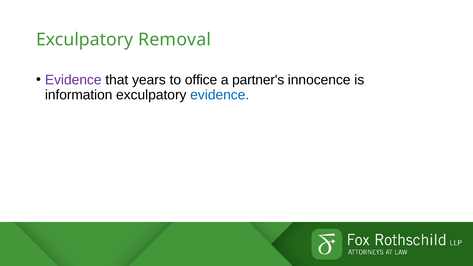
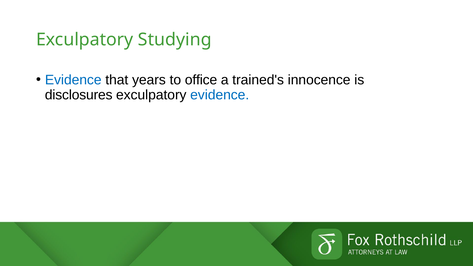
Removal: Removal -> Studying (175, 40)
Evidence colour: purple -> blue (73, 80)
partner's: partner's -> trained's (258, 80)
information: information -> disclosures (79, 95)
